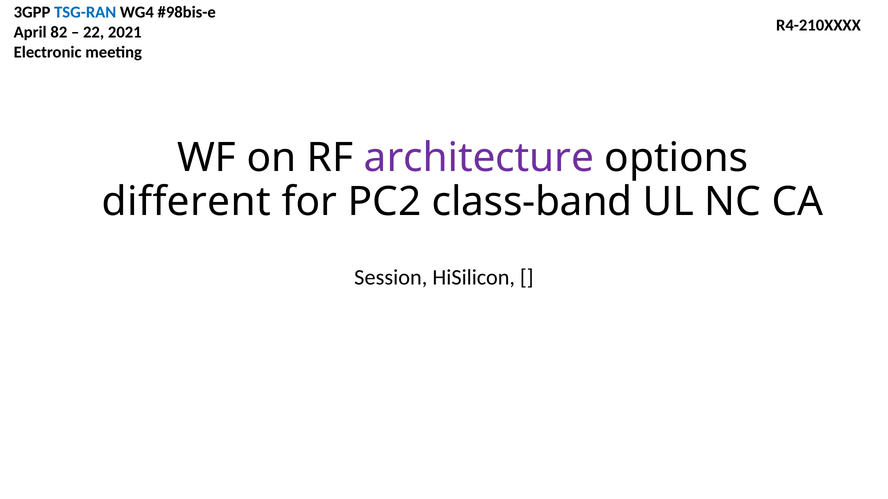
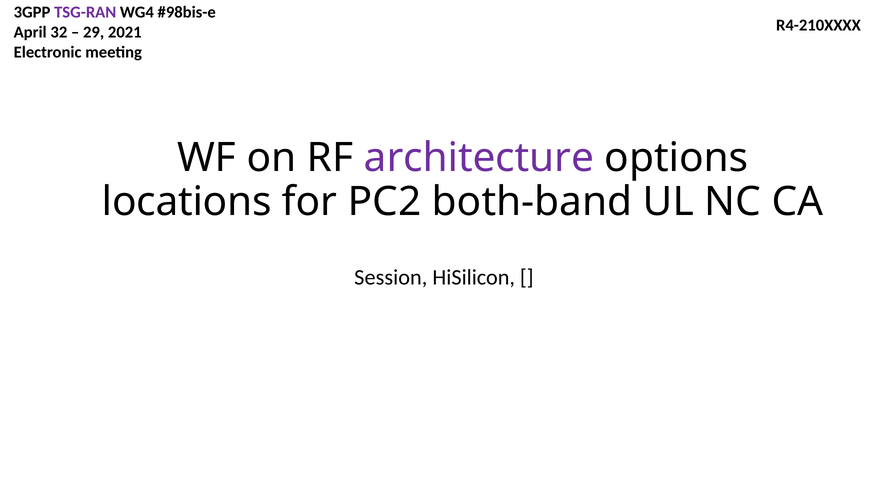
TSG-RAN colour: blue -> purple (85, 12)
82: 82 -> 32 (59, 32)
22: 22 -> 29 (94, 32)
different: different -> locations (187, 202)
class-band: class-band -> both-band (532, 202)
